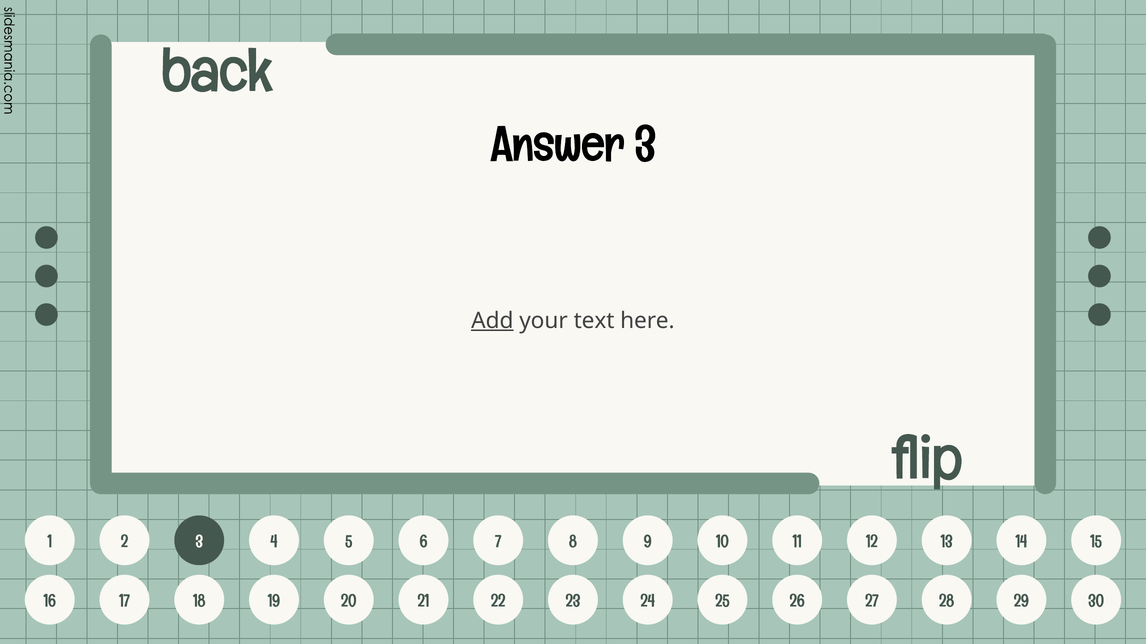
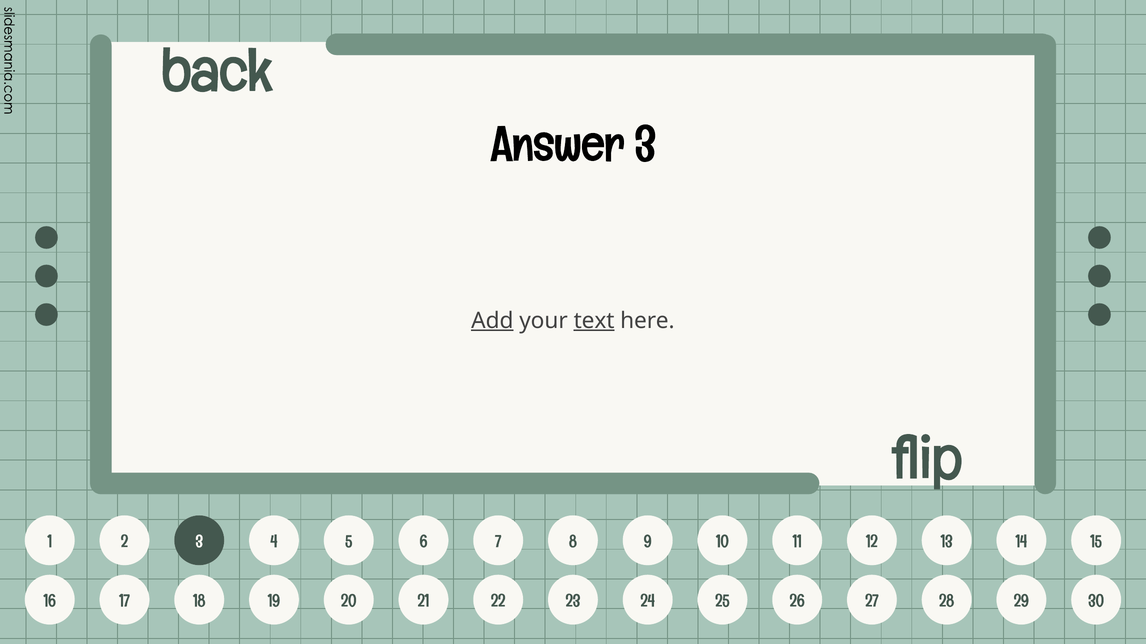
text underline: none -> present (594, 321)
